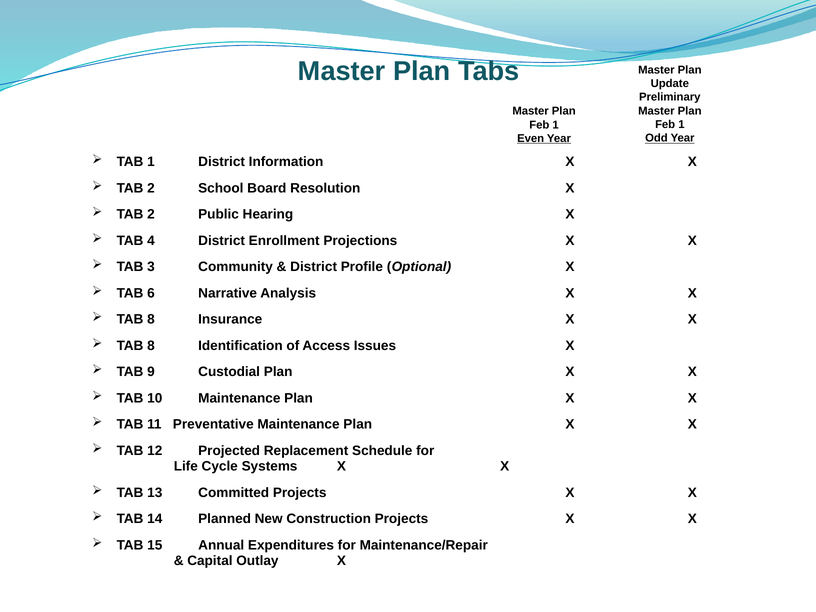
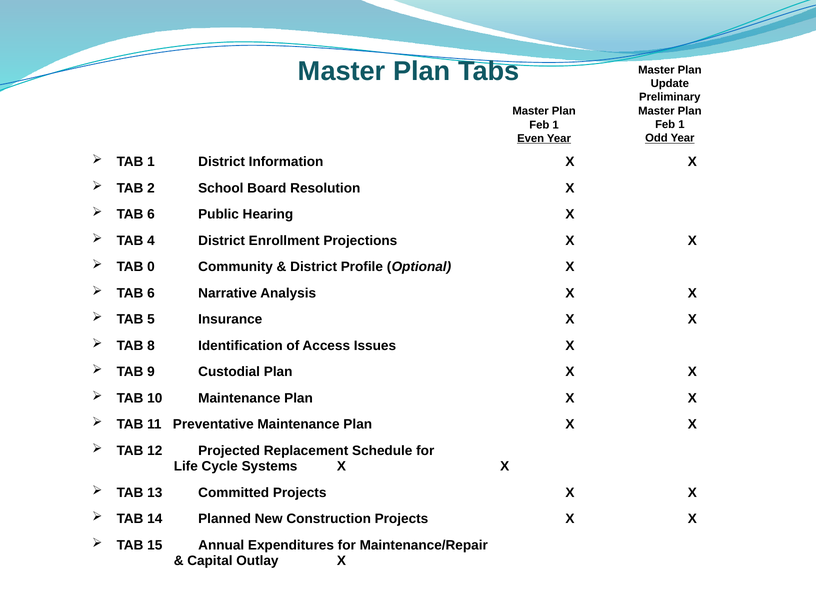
2: 2 -> 6 (151, 214)
3: 3 -> 0 (151, 267)
8: 8 -> 5 (151, 319)
